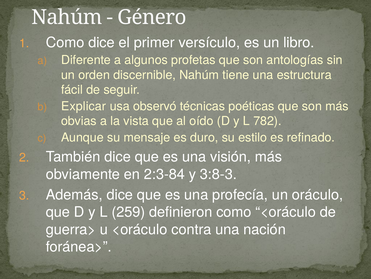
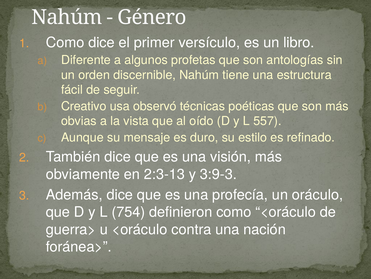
Explicar: Explicar -> Creativo (84, 106)
782: 782 -> 557 (267, 121)
2:3-84: 2:3-84 -> 2:3-13 (164, 174)
3:8-3: 3:8-3 -> 3:9-3 (218, 174)
259: 259 -> 754 (128, 212)
